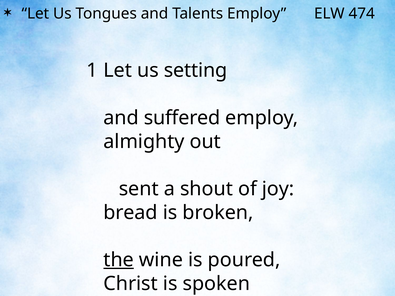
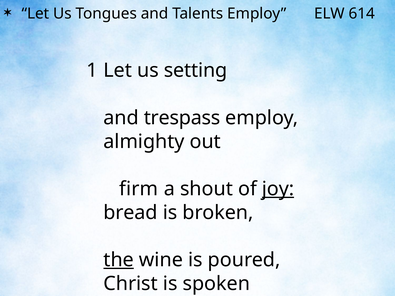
474: 474 -> 614 (362, 14)
suffered: suffered -> trespass (182, 118)
sent: sent -> firm (139, 189)
joy underline: none -> present (278, 189)
